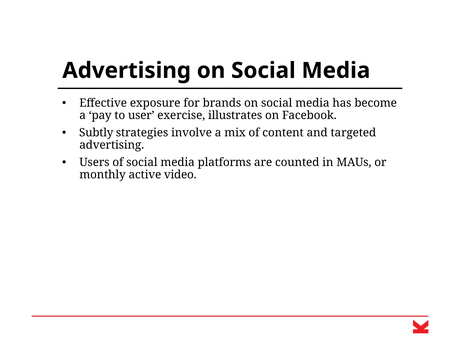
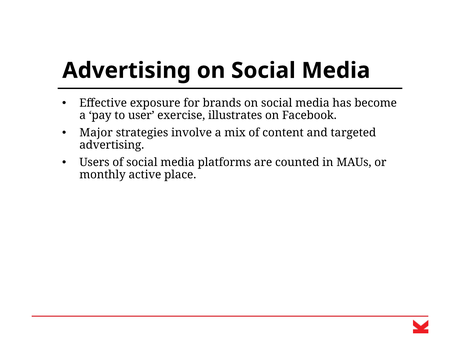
Subtly: Subtly -> Major (96, 133)
video: video -> place (180, 175)
